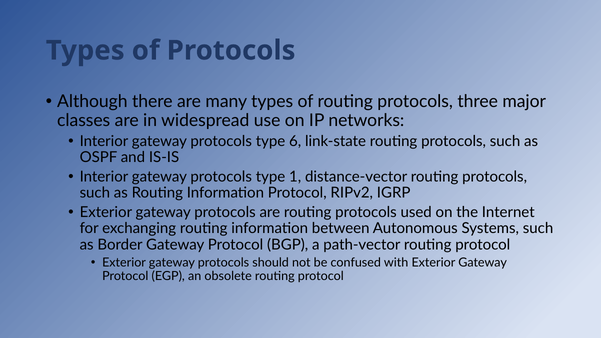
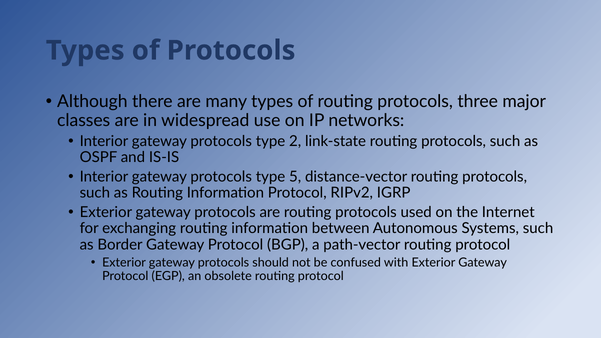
6: 6 -> 2 (295, 141)
1: 1 -> 5 (295, 177)
